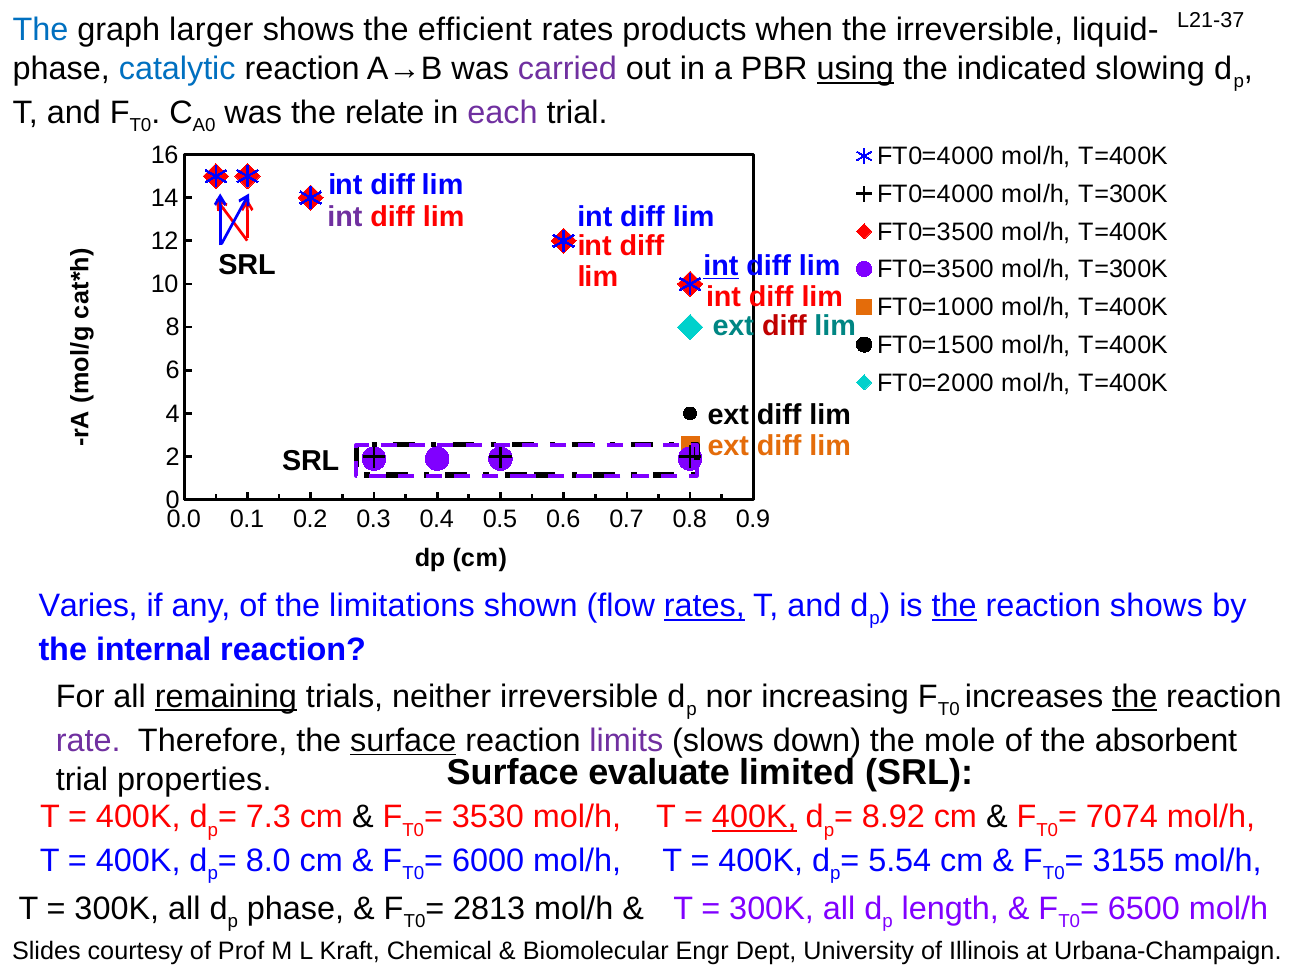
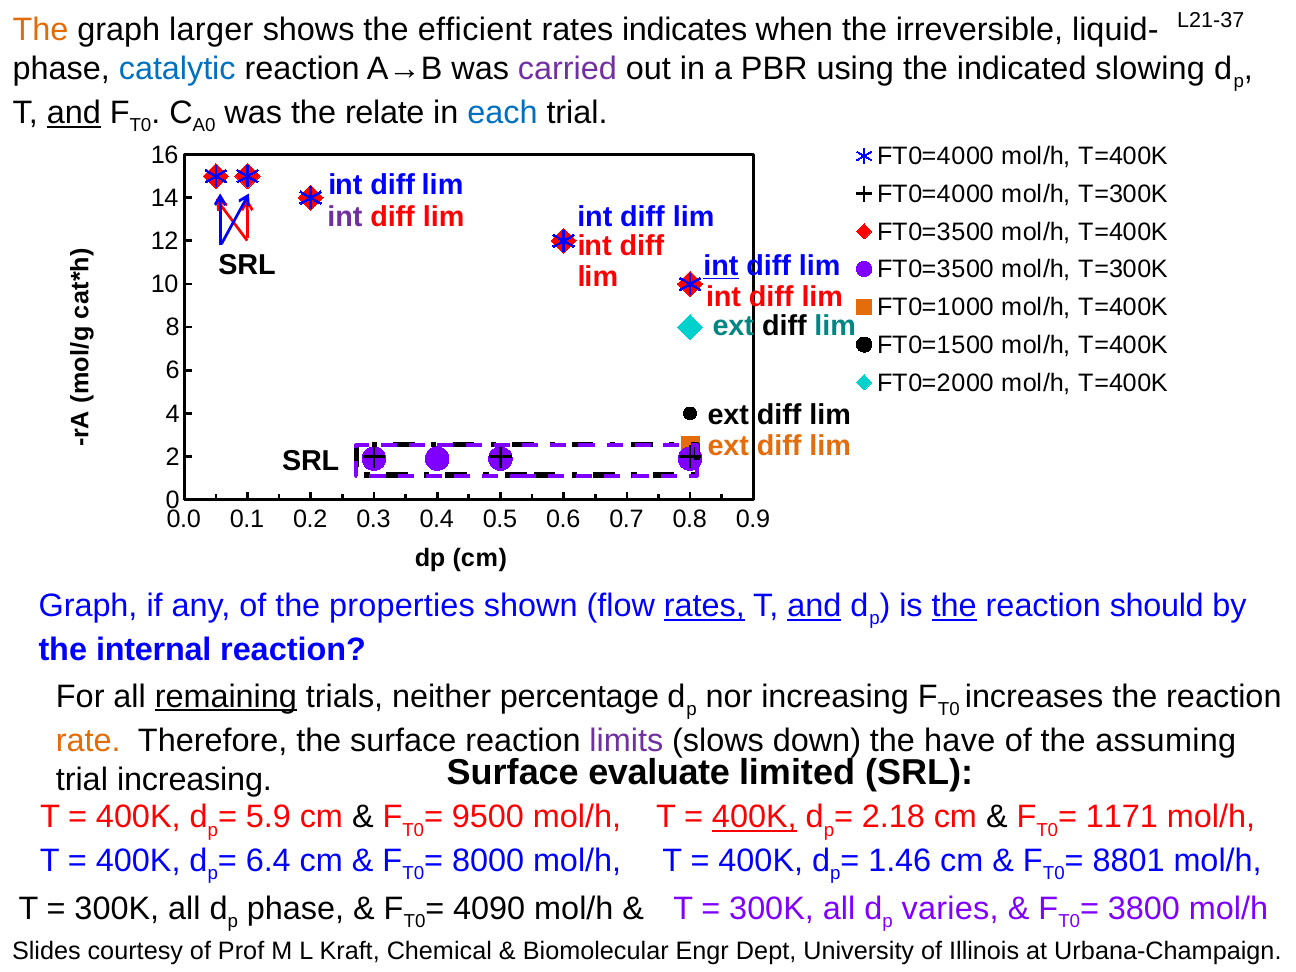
The colour: blue -> orange (41, 30)
products: products -> indicates (685, 30)
using underline: present -> none (855, 69)
and underline: none -> present (74, 113)
each colour: purple -> blue (502, 113)
diff colour: red -> black (784, 326)
Varies: Varies -> Graph (88, 606)
limitations: limitations -> properties (402, 606)
and underline: none -> present (814, 606)
reaction shows: shows -> should (1157, 606)
neither irreversible: irreversible -> percentage (579, 696)
the underline: present -> none (1135, 696)
rate colour: purple -> orange (88, 741)
surface underline: present -> none (403, 741)
mole: mole -> have (960, 741)
absorbent: absorbent -> assuming (1166, 741)
trial properties: properties -> increasing (194, 779)
7.3: 7.3 -> 5.9 (268, 817)
3530: 3530 -> 9500 (488, 817)
8.92: 8.92 -> 2.18 (893, 817)
7074: 7074 -> 1171 (1122, 817)
8.0: 8.0 -> 6.4 (268, 861)
6000: 6000 -> 8000 (488, 861)
5.54: 5.54 -> 1.46 (900, 861)
3155: 3155 -> 8801 (1129, 861)
2813: 2813 -> 4090 (489, 908)
length: length -> varies (950, 908)
6500: 6500 -> 3800 (1144, 908)
